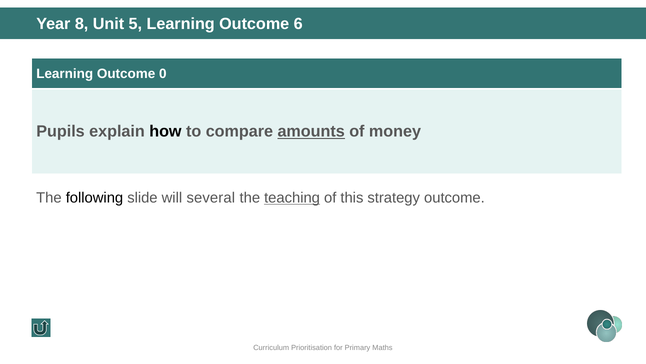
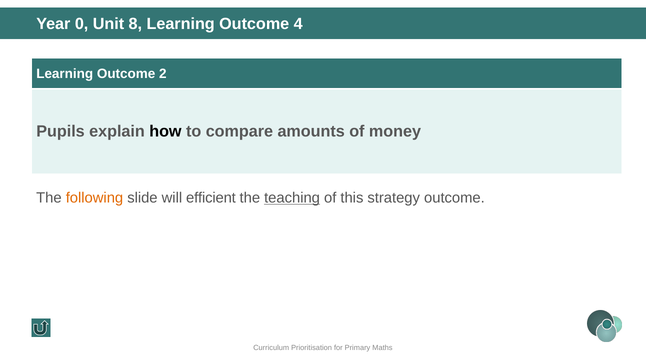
8: 8 -> 0 (82, 24)
5: 5 -> 8 (135, 24)
6: 6 -> 4 (298, 24)
0: 0 -> 2 (163, 74)
amounts underline: present -> none (311, 131)
following colour: black -> orange (94, 198)
several: several -> efficient (211, 198)
